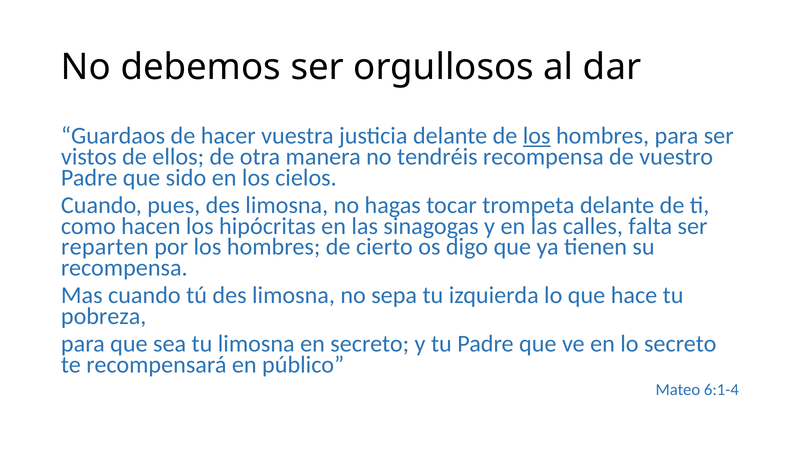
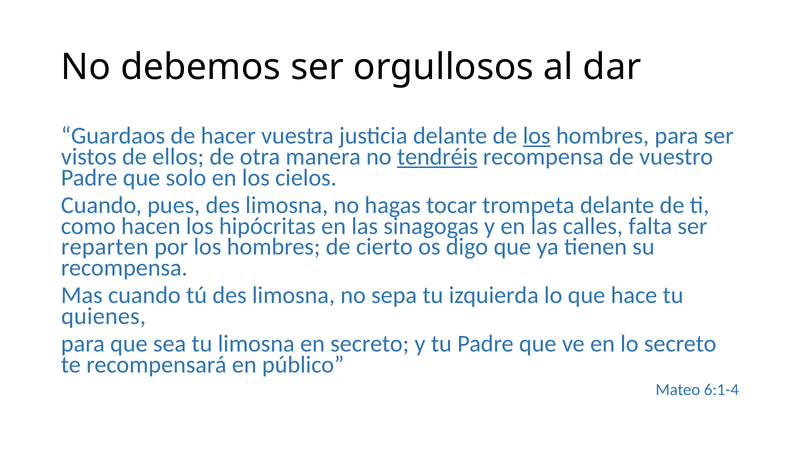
tendréis underline: none -> present (437, 157)
sido: sido -> solo (186, 178)
pobreza: pobreza -> quienes (104, 316)
